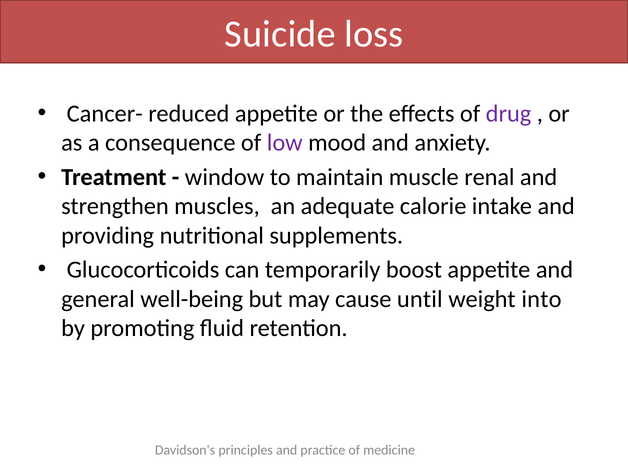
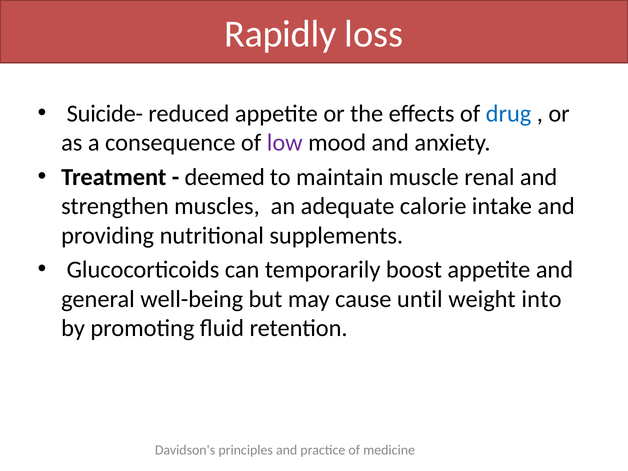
Suicide: Suicide -> Rapidly (280, 34)
Cancer-: Cancer- -> Suicide- (105, 114)
drug colour: purple -> blue (509, 114)
window: window -> deemed (225, 177)
